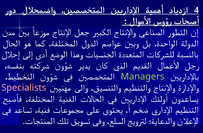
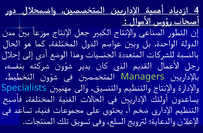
Specialists colour: pink -> light blue (24, 88)
